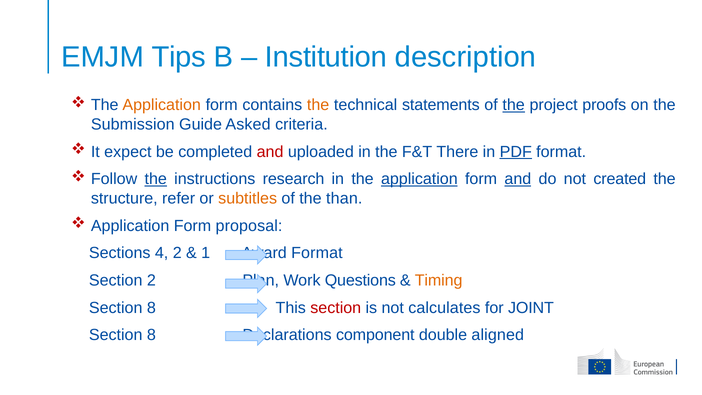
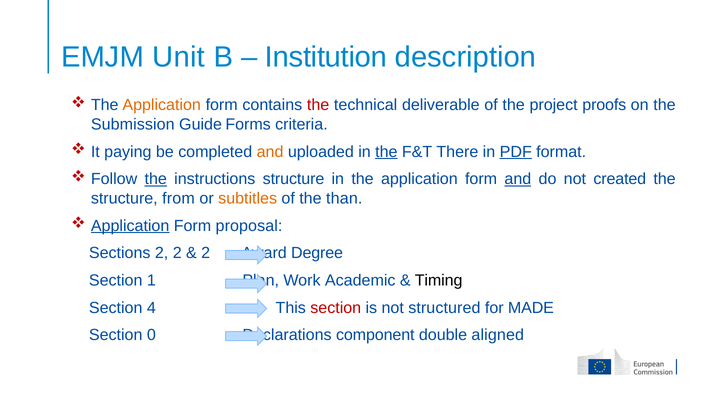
Tips: Tips -> Unit (179, 57)
the colour: orange -> red (318, 105)
statements: statements -> deliverable (441, 105)
the underline: present -> none (514, 105)
Asked: Asked -> Forms (248, 124)
expect: expect -> paying (128, 152)
and colour: red -> orange (270, 152)
the underline: none -> present (386, 152)
instructions research: research -> structure (294, 179)
application underline: present -> none (419, 179)
refer: refer -> from (179, 198)
Application underline: none -> present (130, 226)
Sections 4: 4 -> 2 (162, 253)
1: 1 -> 2 (206, 253)
Format: Format -> Degree (317, 253)
Section 2: 2 -> 1 (151, 280)
Questions: Questions -> Academic (360, 280)
Timing colour: orange -> black (439, 280)
8: 8 -> 4 (151, 308)
calculates: calculates -> structured (444, 308)
JOINT: JOINT -> MADE (531, 308)
8: 8 -> 0 (151, 335)
